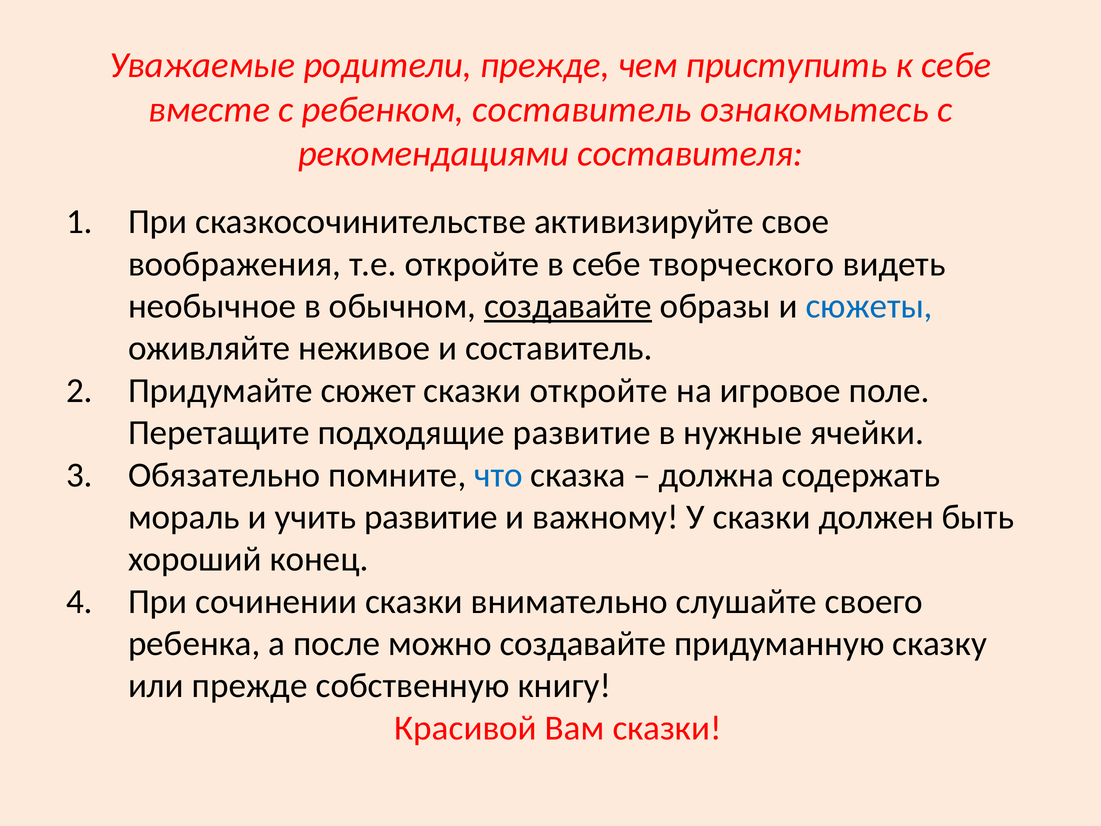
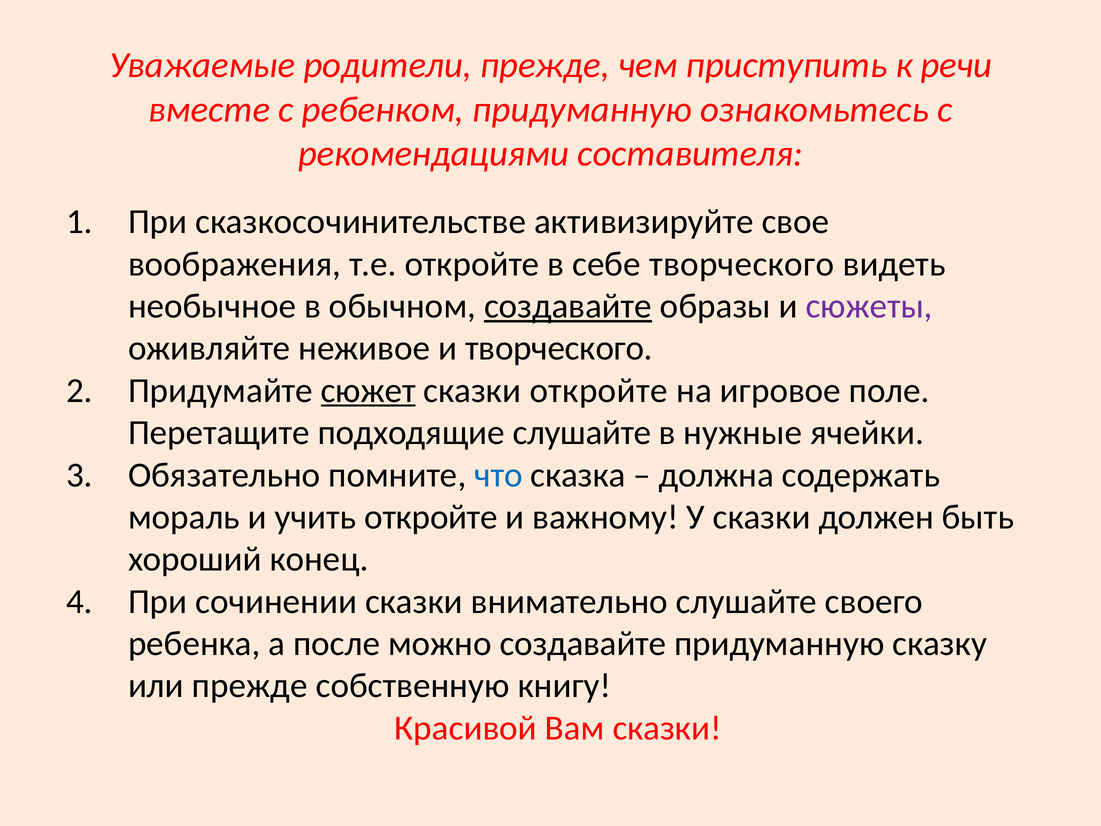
к себе: себе -> речи (956, 65)
ребенком составитель: составитель -> придуманную (582, 109)
сюжеты colour: blue -> purple (869, 306)
и составитель: составитель -> творческого (559, 348)
сюжет underline: none -> present (368, 390)
подходящие развитие: развитие -> слушайте (582, 433)
учить развитие: развитие -> откройте (431, 517)
